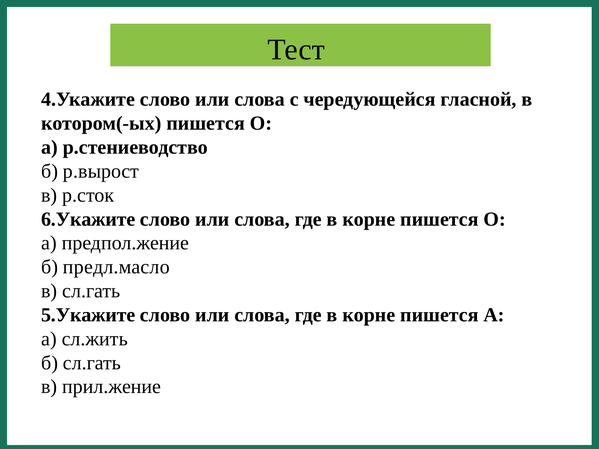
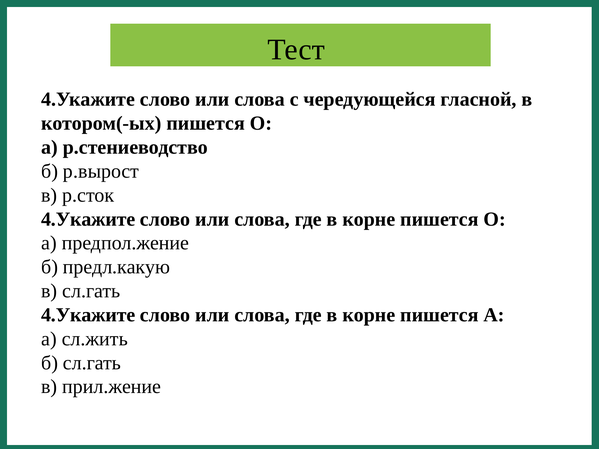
6.Укажите: 6.Укажите -> 4.Укажите (88, 219)
предл.масло: предл.масло -> предл.какую (117, 267)
5.Укажите: 5.Укажите -> 4.Укажите (88, 315)
